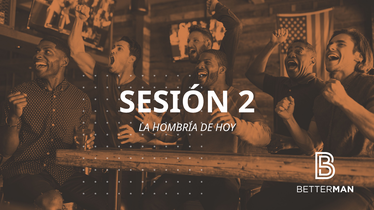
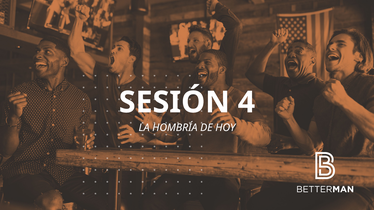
2: 2 -> 4 (246, 103)
